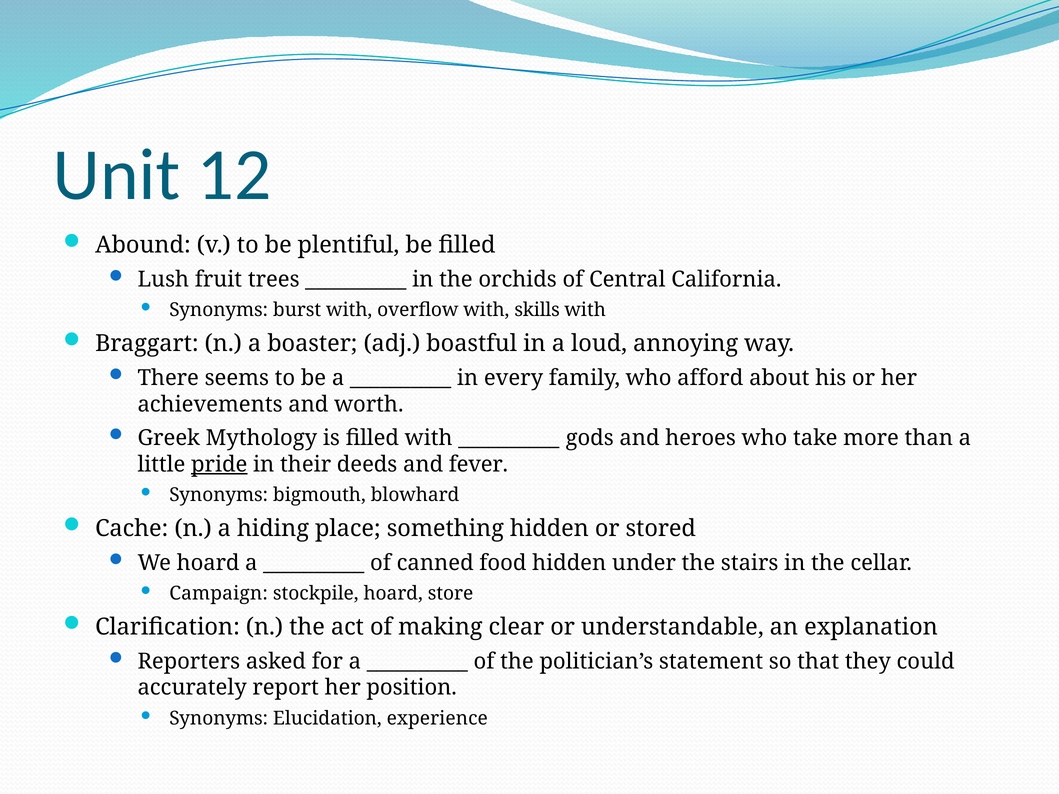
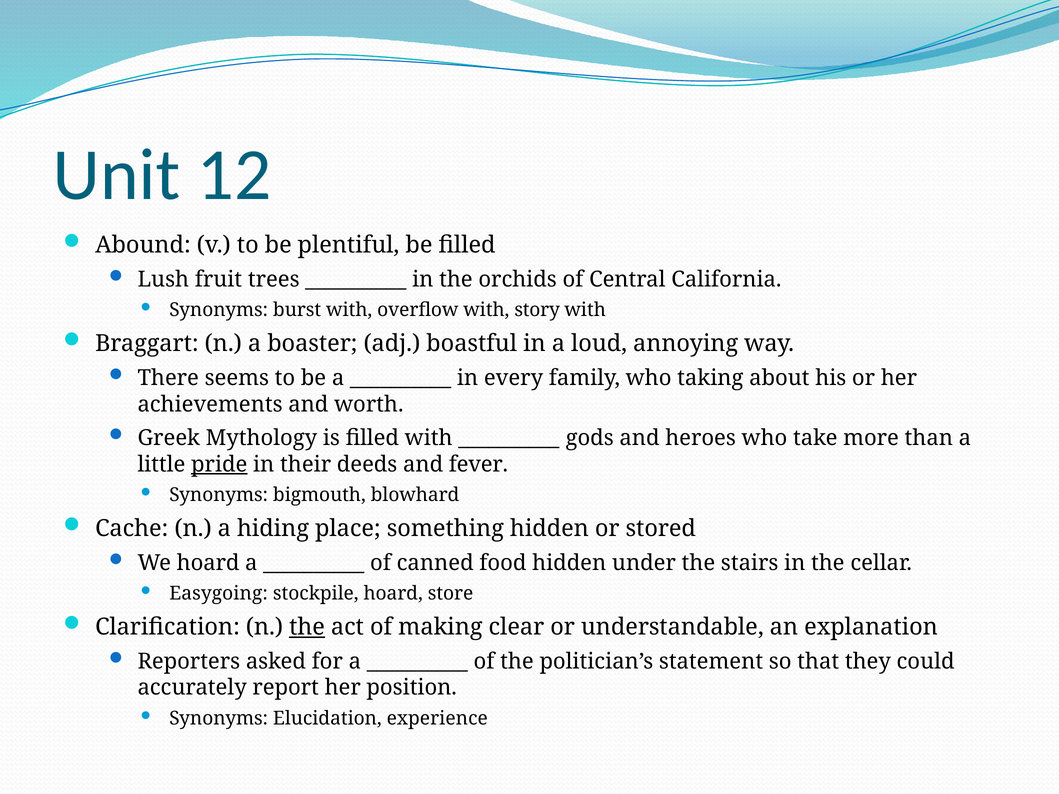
skills: skills -> story (537, 310)
afford: afford -> taking (710, 378)
Campaign: Campaign -> Easygoing (219, 594)
the underline: none -> present (307, 627)
